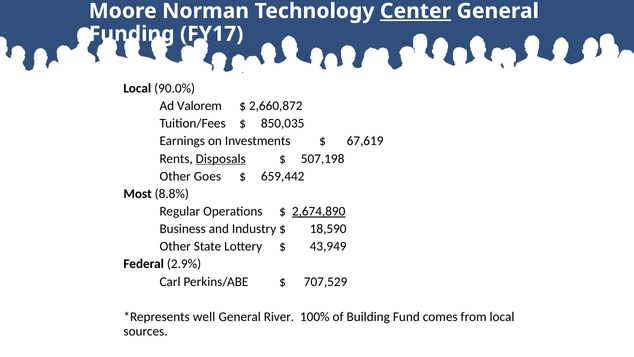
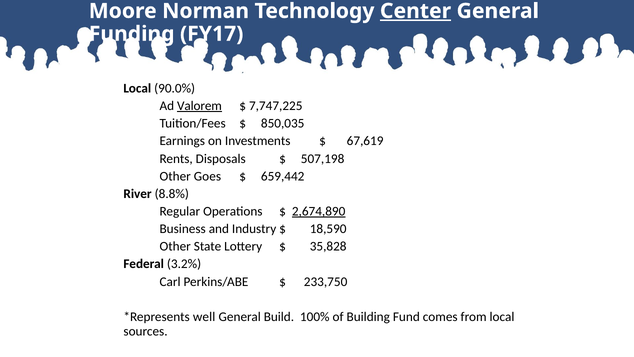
Valorem underline: none -> present (200, 106)
2,660,872: 2,660,872 -> 7,747,225 (276, 106)
Disposals underline: present -> none (221, 158)
Most: Most -> River (138, 194)
43,949: 43,949 -> 35,828 (328, 246)
2.9%: 2.9% -> 3.2% (184, 264)
707,529: 707,529 -> 233,750 (326, 281)
River: River -> Build (279, 317)
